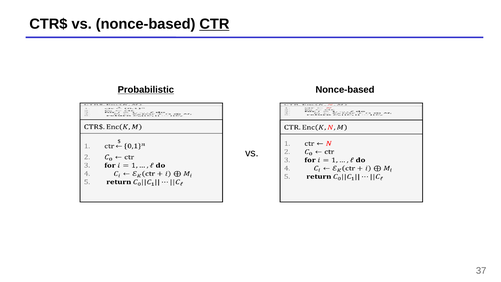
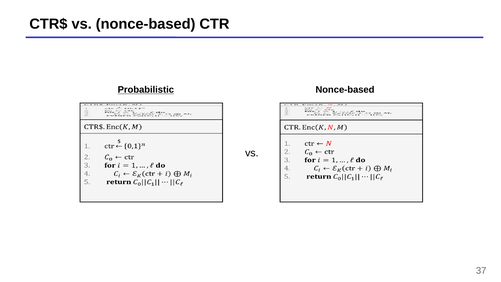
CTR underline: present -> none (214, 24)
